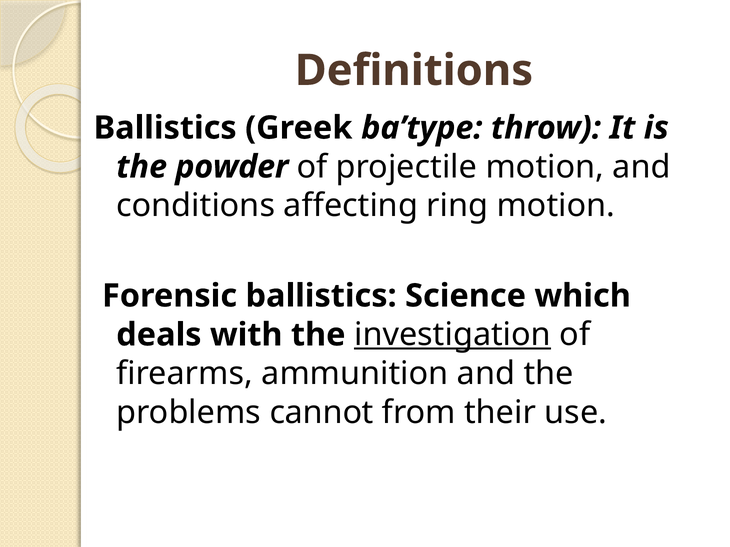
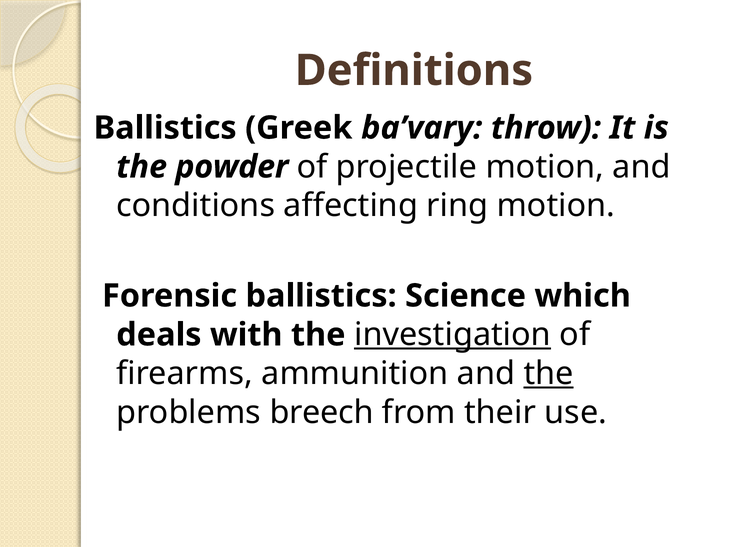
ba’type: ba’type -> ba’vary (422, 128)
the underline: none -> present (549, 374)
cannot: cannot -> breech (322, 413)
